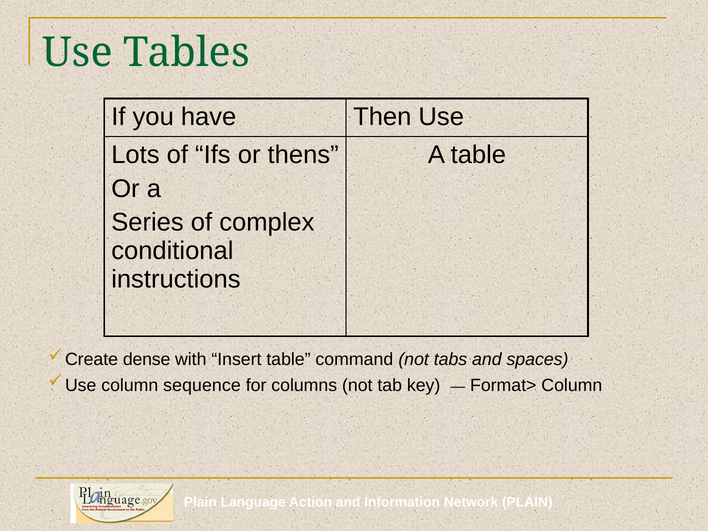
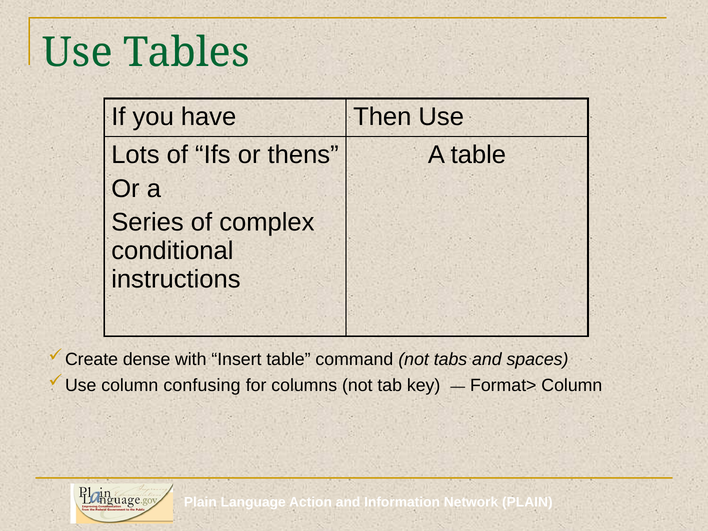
sequence: sequence -> confusing (202, 385)
